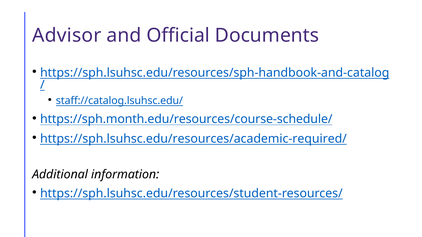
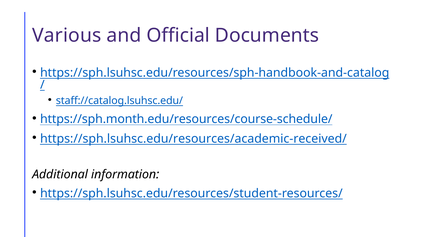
Advisor: Advisor -> Various (67, 35)
https://sph.lsuhsc.edu/resources/academic-required/: https://sph.lsuhsc.edu/resources/academic-required/ -> https://sph.lsuhsc.edu/resources/academic-received/ (193, 139)
